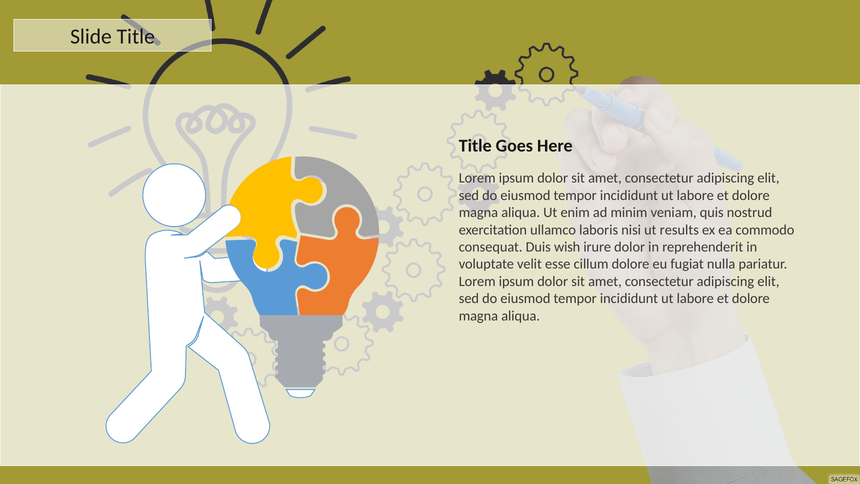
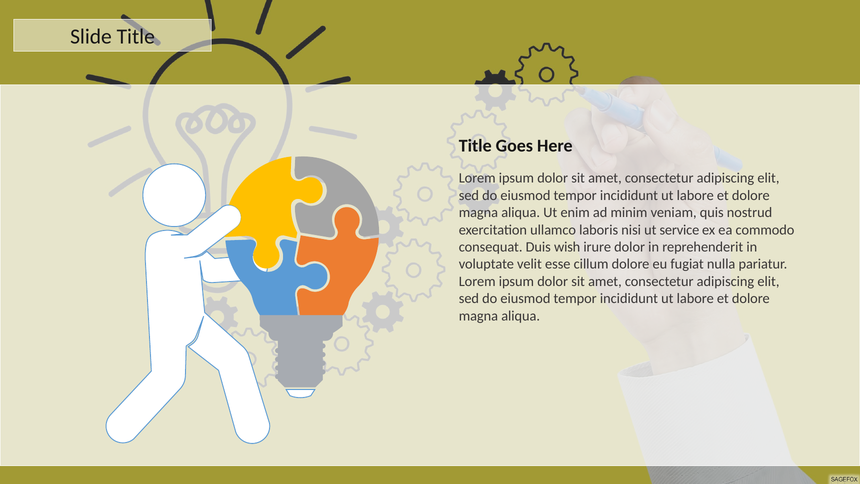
results: results -> service (679, 230)
